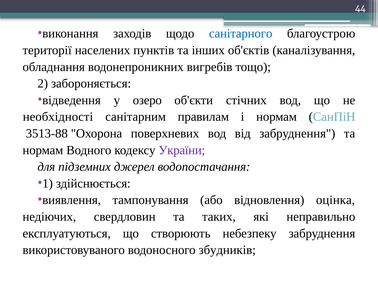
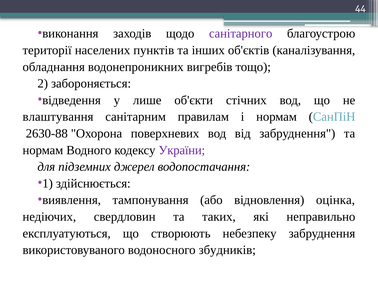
санітарного colour: blue -> purple (241, 33)
озеро: озеро -> лише (147, 100)
необхідності: необхідності -> влаштування (58, 117)
3513-88: 3513-88 -> 2630-88 (47, 133)
